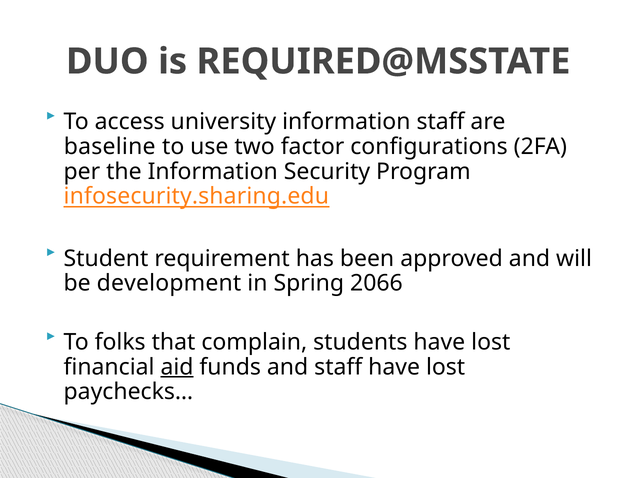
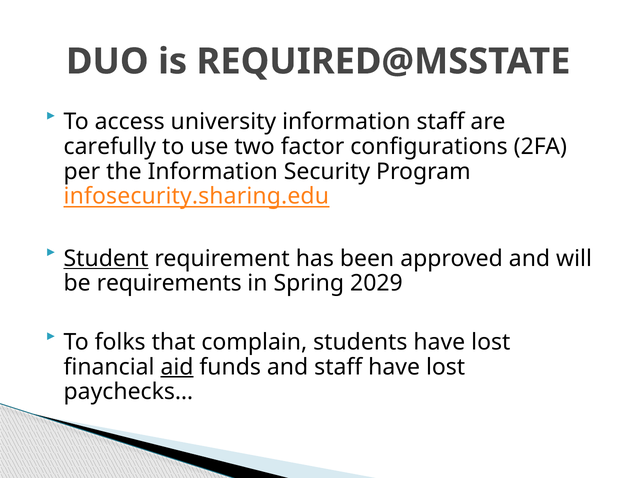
baseline: baseline -> carefully (110, 147)
Student underline: none -> present (106, 258)
development: development -> requirements (169, 283)
2066: 2066 -> 2029 (376, 283)
